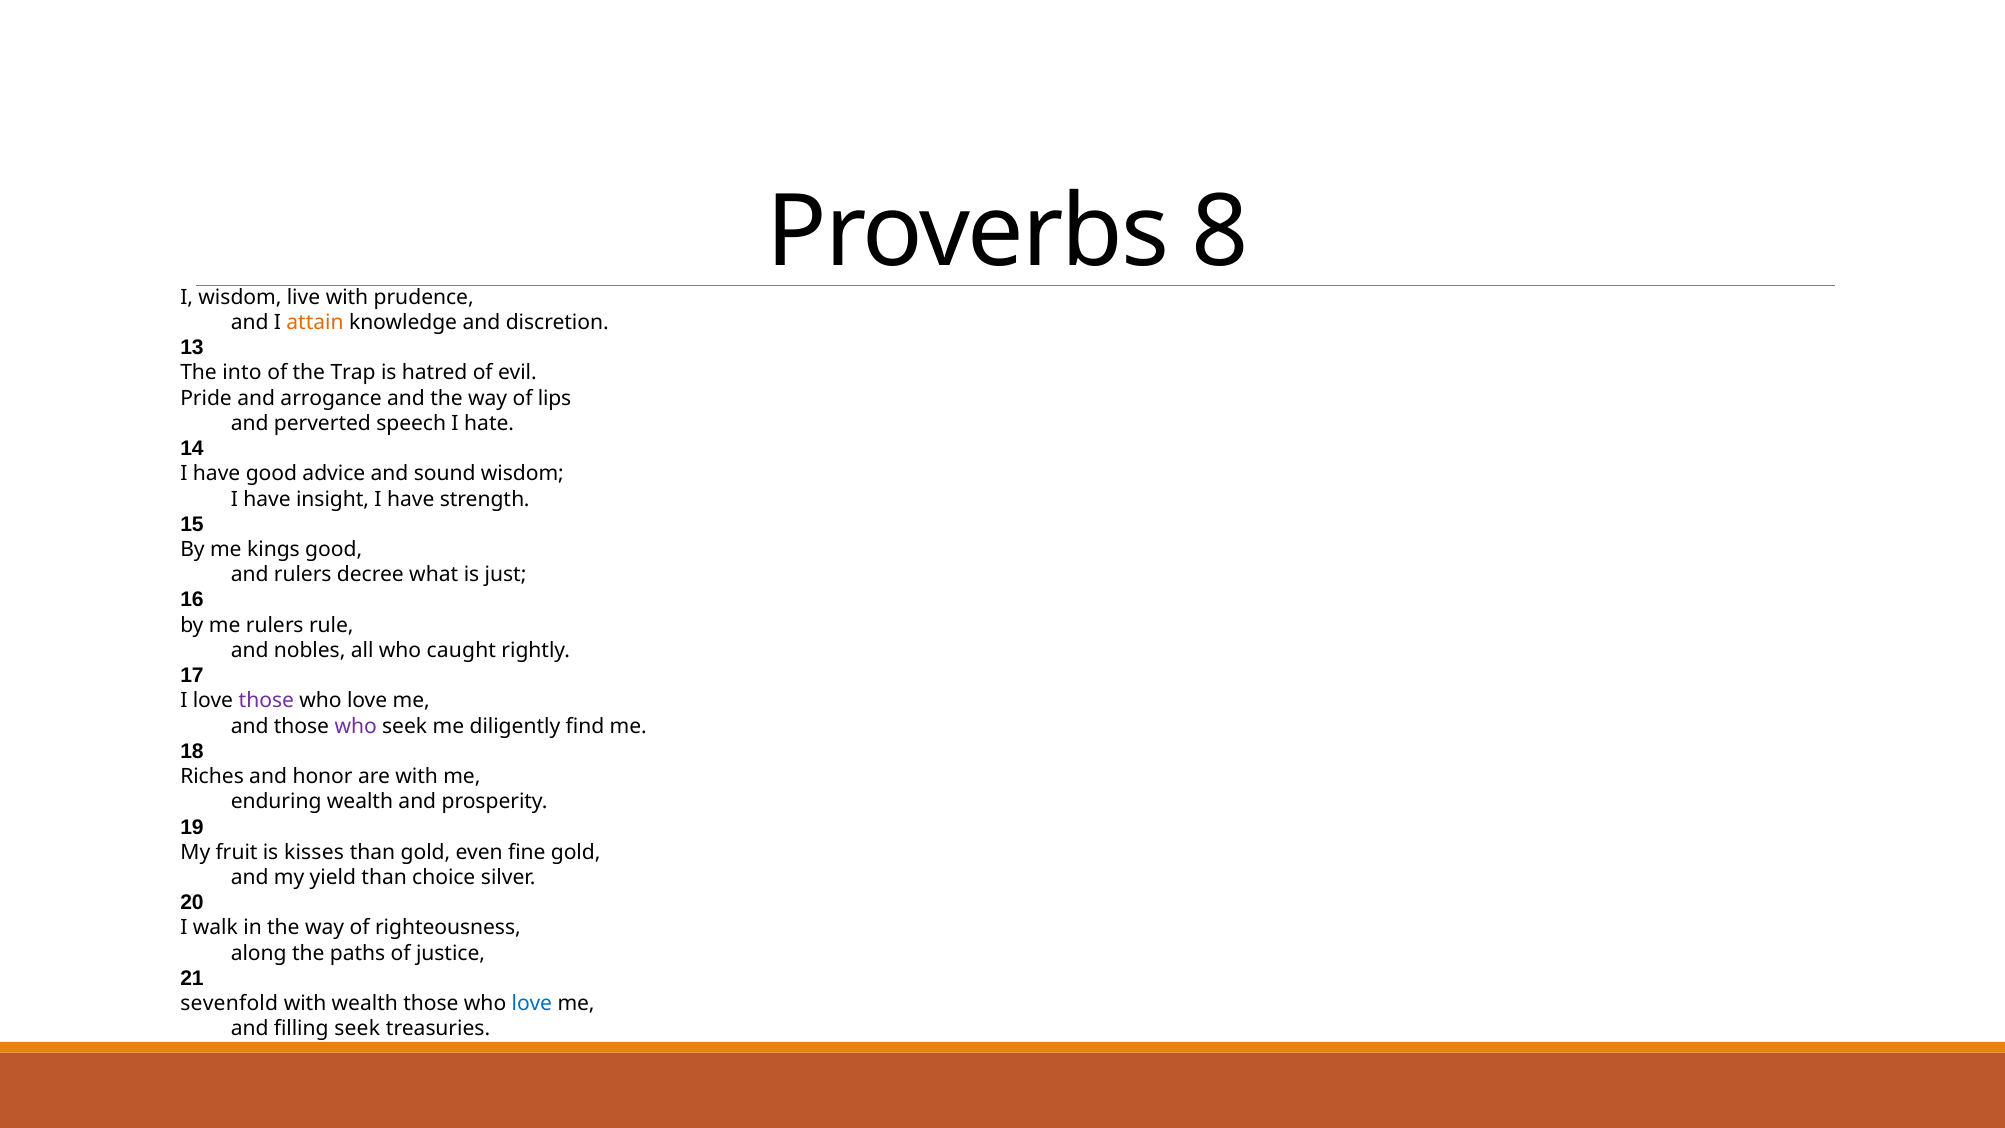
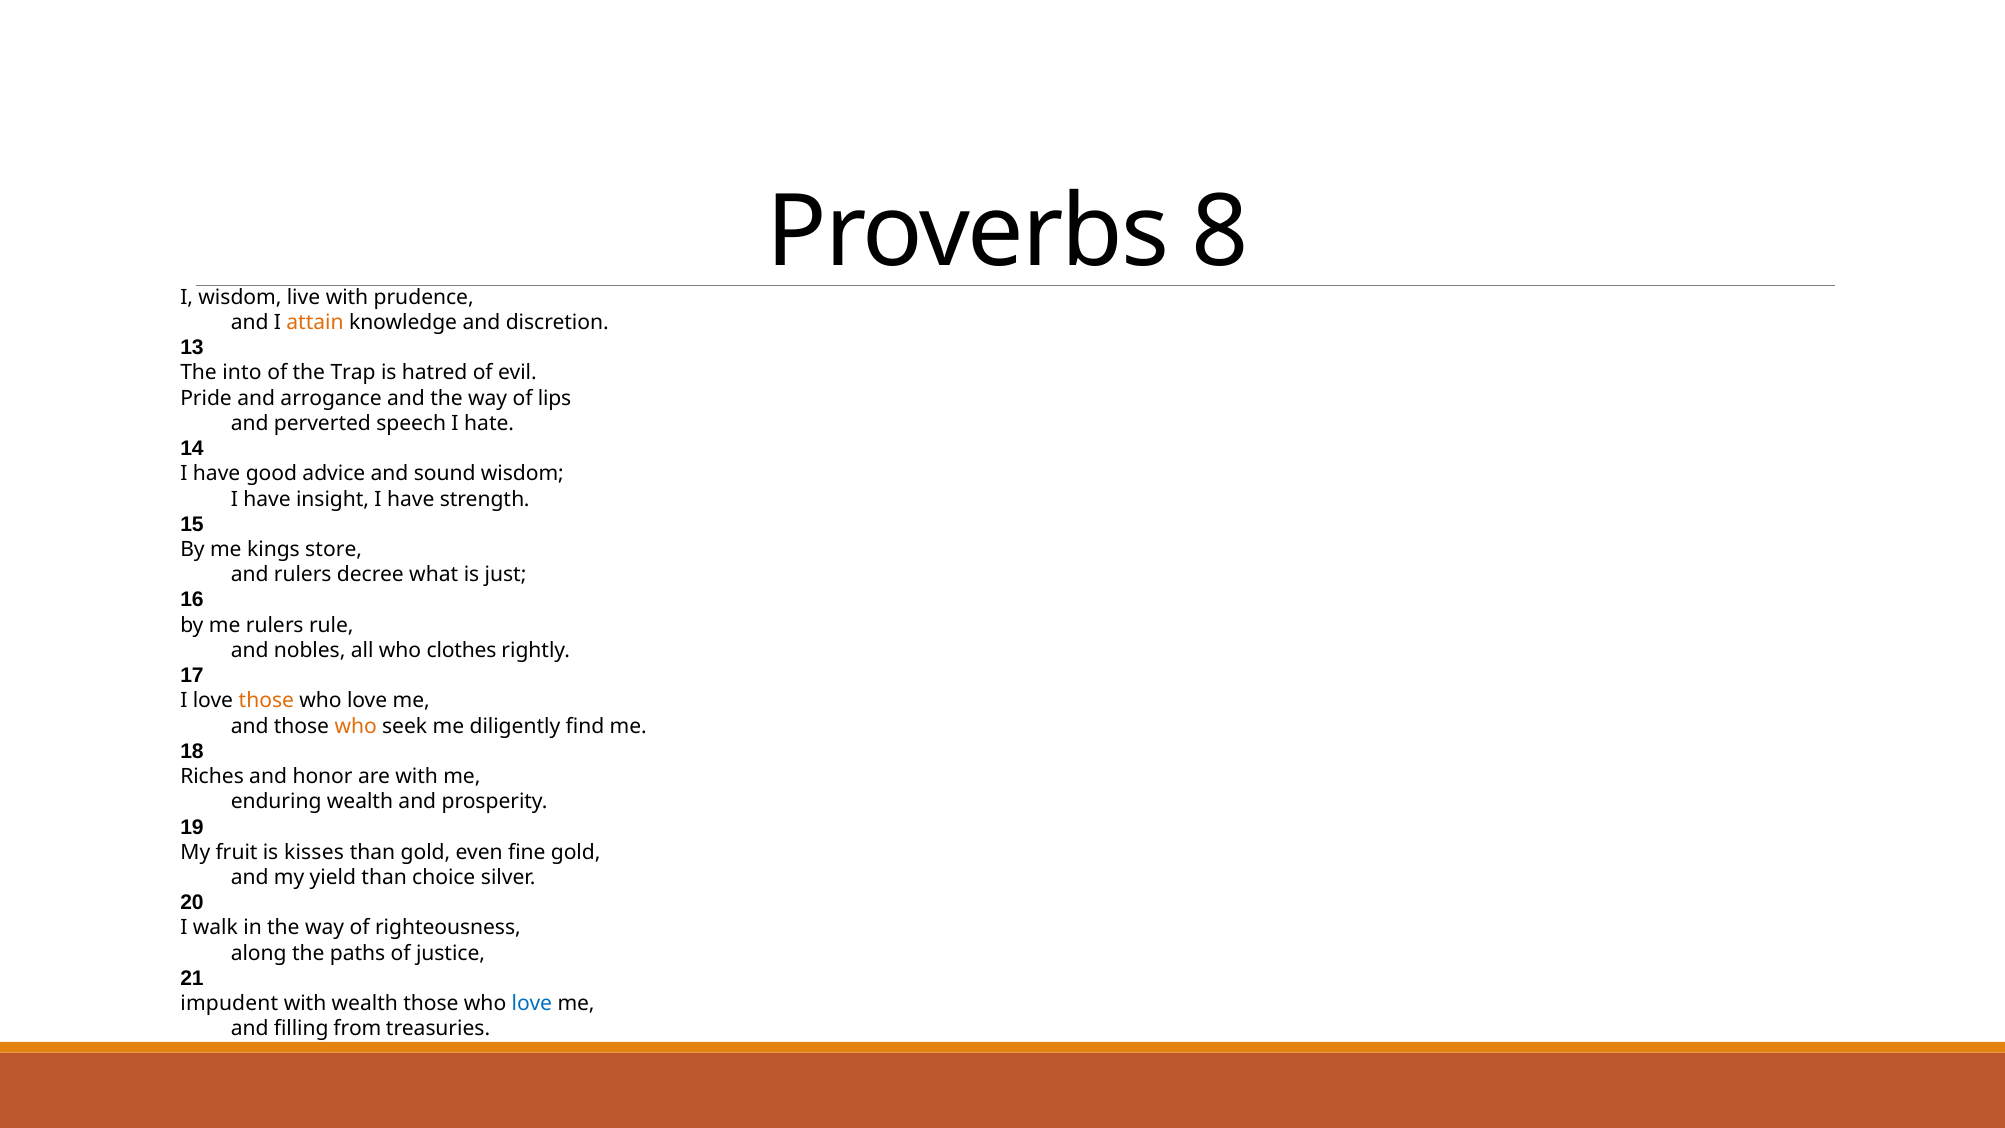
kings good: good -> store (334, 549)
caught: caught -> clothes (462, 650)
those colour: purple -> orange (266, 701)
who colour: purple -> orange (356, 726)
sevenfold: sevenfold -> impudent (229, 1003)
filling seek: seek -> from (357, 1029)
